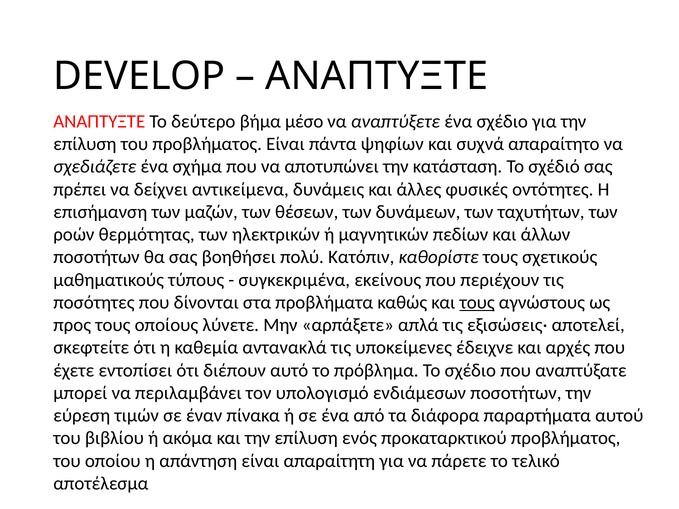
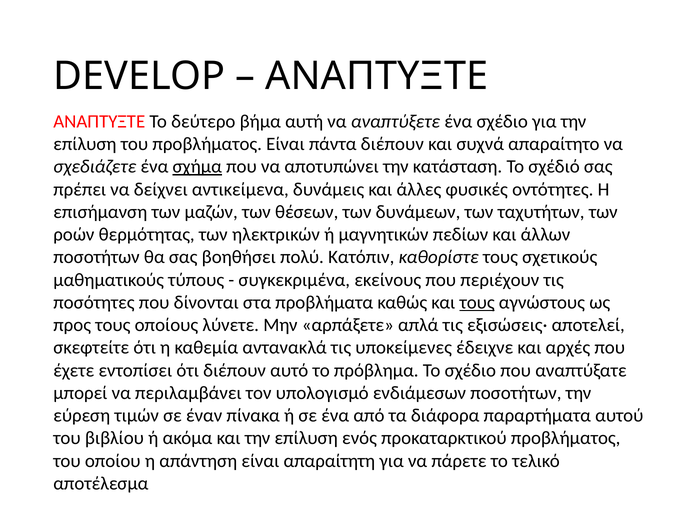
μέσο: μέσο -> αυτή (304, 121)
πάντα ψηφίων: ψηφίων -> διέπουν (392, 144)
σχήμα underline: none -> present (197, 167)
